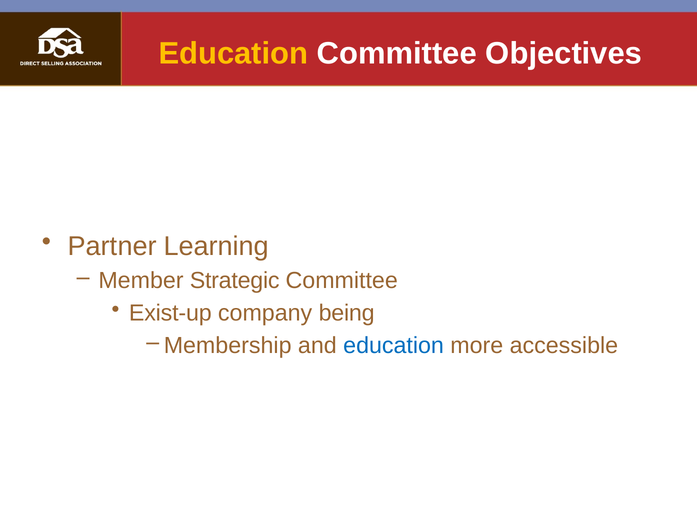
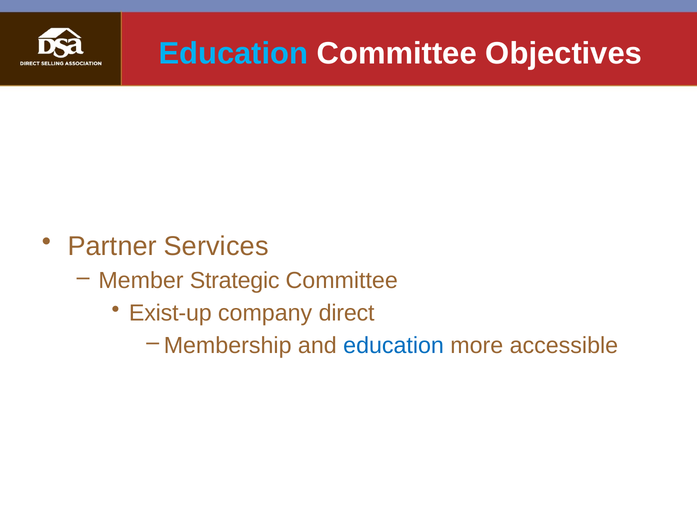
Education colour: yellow -> light blue (233, 53)
Learning: Learning -> Services (216, 246)
being: being -> direct (347, 313)
